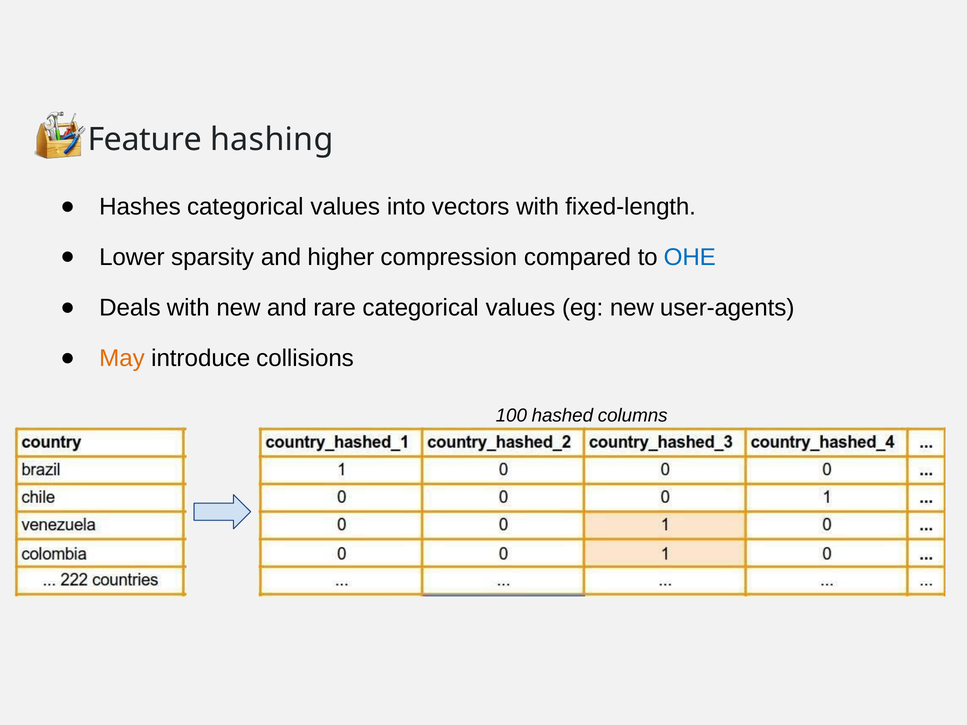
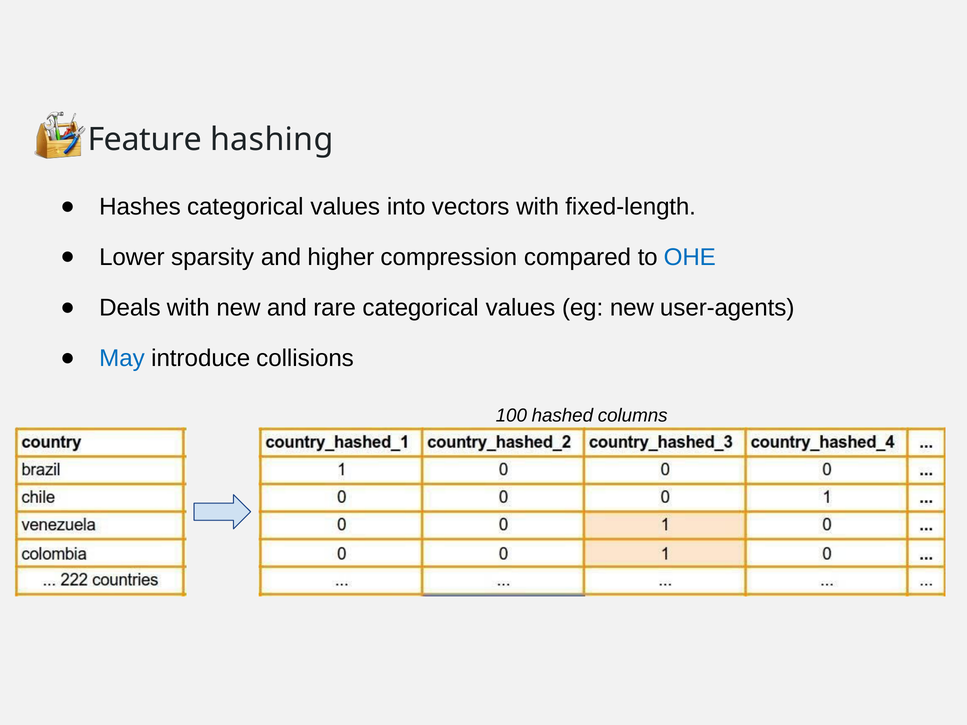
May colour: orange -> blue (122, 358)
